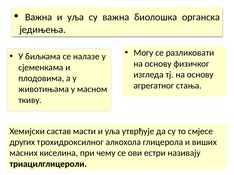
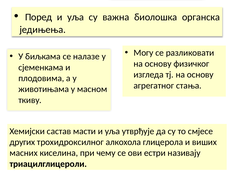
Важна: Важна -> Поред (39, 17)
